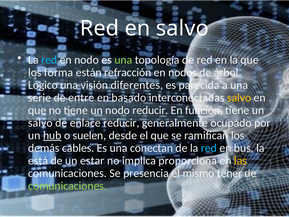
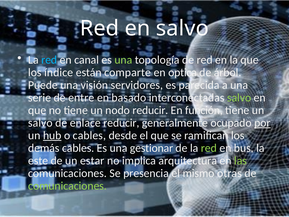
en nodo: nodo -> canal (87, 60)
forma: forma -> índice (59, 72)
refracción: refracción -> comparte (128, 72)
nodos: nodos -> optica (183, 72)
Lógico: Lógico -> Puede (43, 85)
diferentes: diferentes -> servidores (137, 85)
salvo colour: yellow -> light green (239, 98)
por underline: none -> present (262, 123)
o suelen: suelen -> cables (89, 135)
conectan: conectan -> gestionar (152, 148)
red colour: light blue -> light green (209, 148)
está: está -> este (38, 160)
proporciona: proporciona -> arquitectura (188, 160)
las colour: yellow -> light green (241, 160)
tener: tener -> otras (230, 173)
